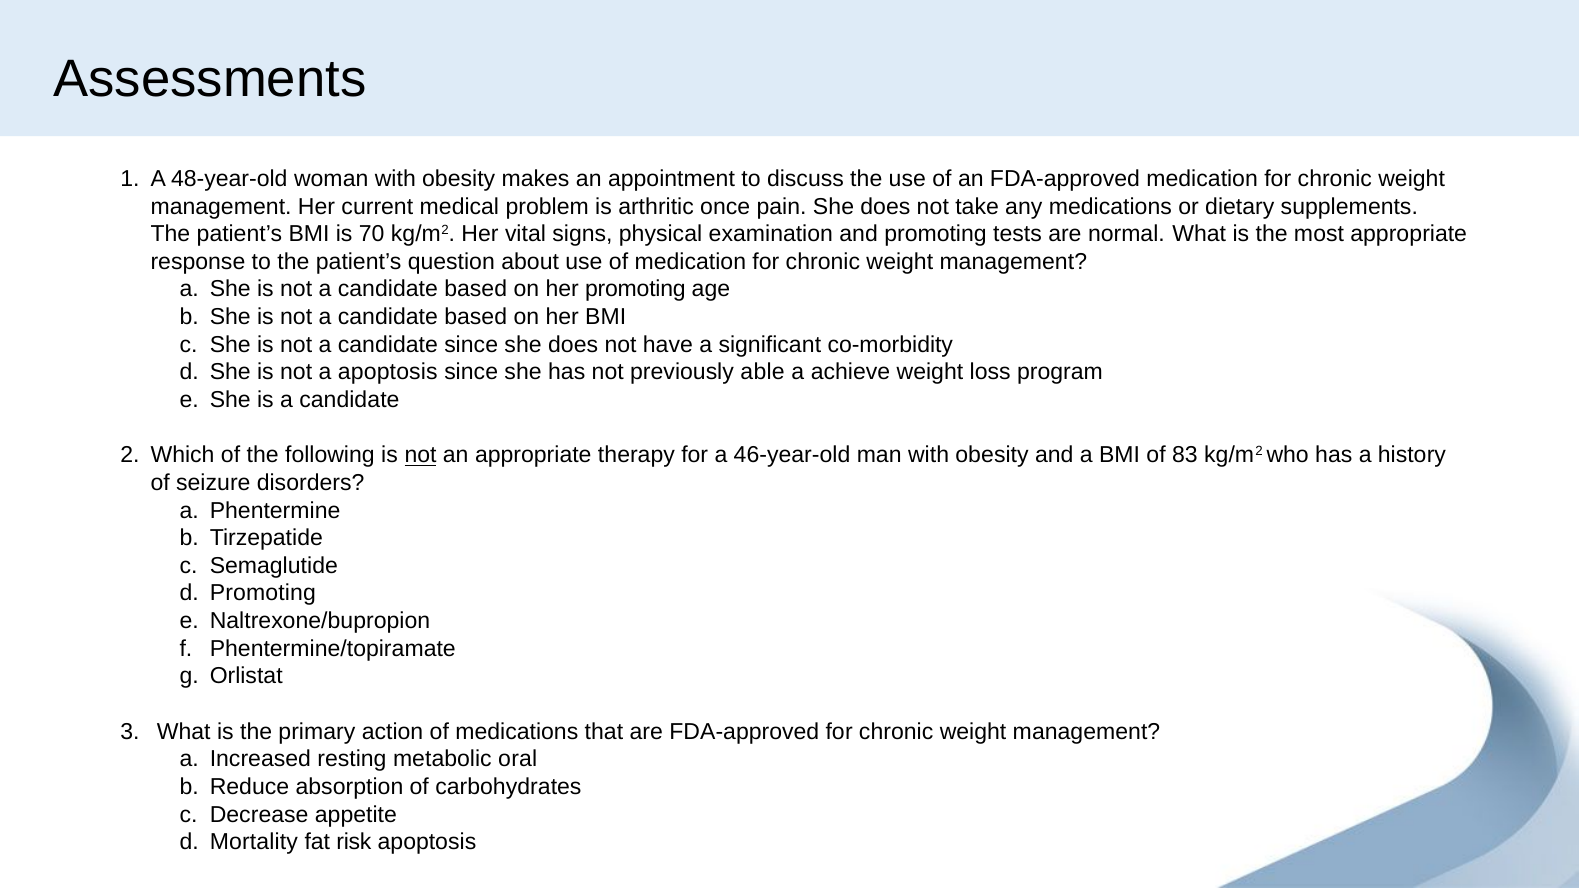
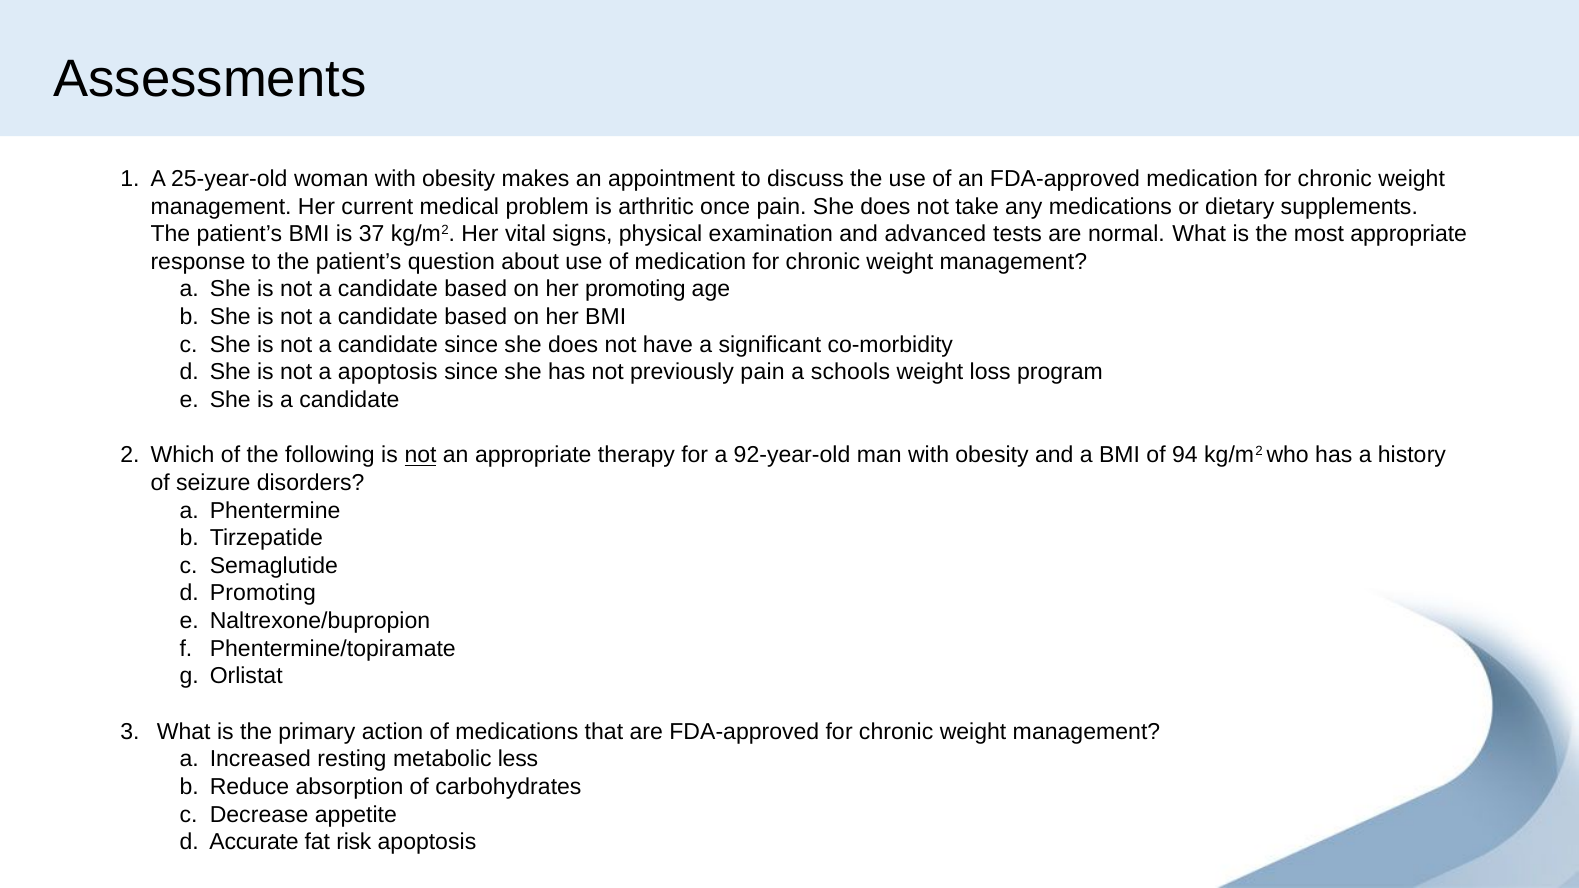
48-year-old: 48-year-old -> 25-year-old (229, 179)
70: 70 -> 37 (372, 234)
and promoting: promoting -> advanced (935, 234)
previously able: able -> pain (763, 372)
achieve: achieve -> schools (850, 372)
46-year-old: 46-year-old -> 92-year-old (792, 455)
83: 83 -> 94 (1185, 455)
oral: oral -> less (518, 759)
Mortality: Mortality -> Accurate (254, 842)
